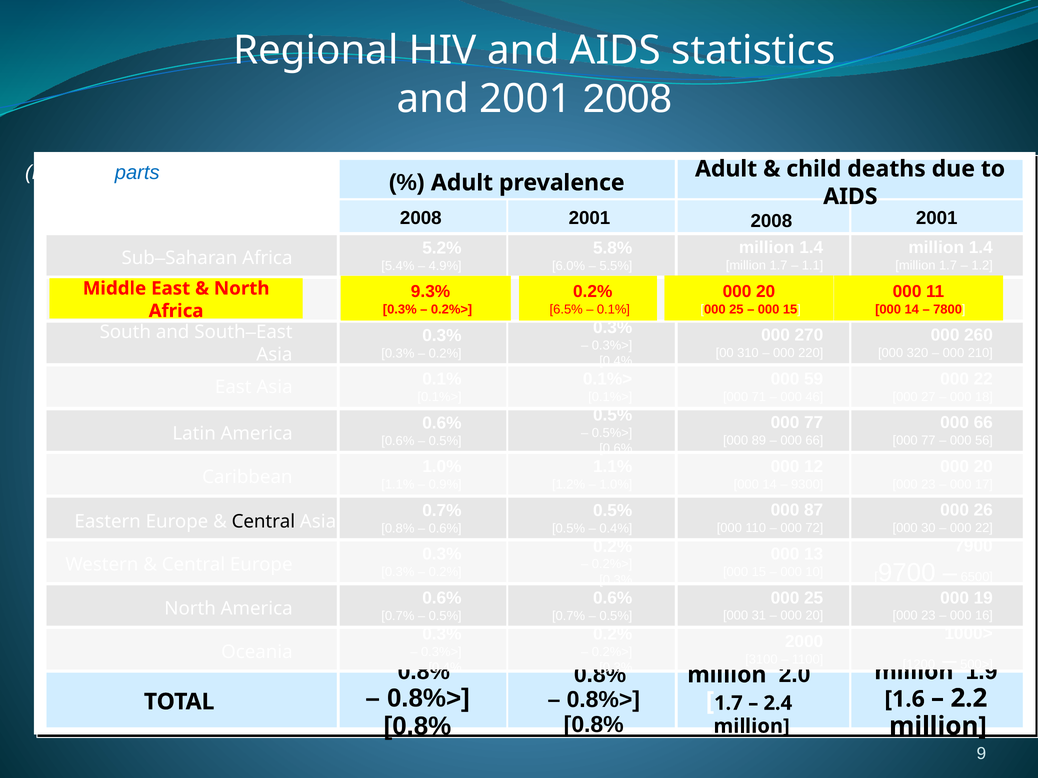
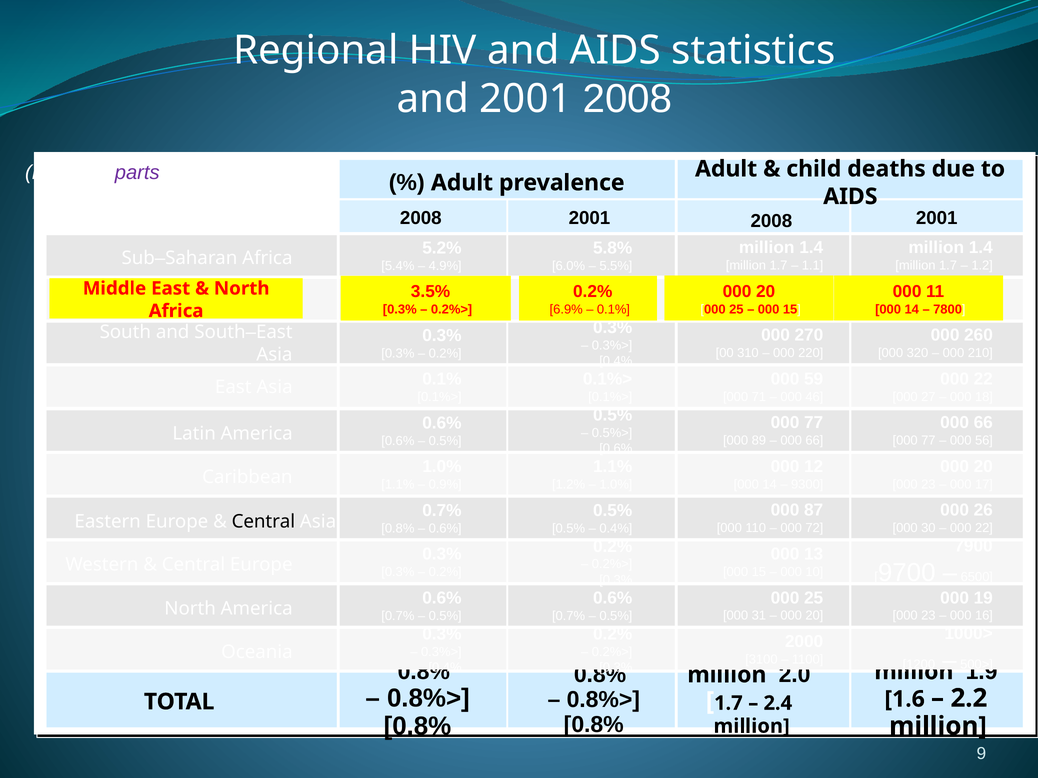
parts colour: blue -> purple (137, 173)
9.3%: 9.3% -> 3.5% (431, 292)
6.5%: 6.5% -> 6.9% (568, 310)
